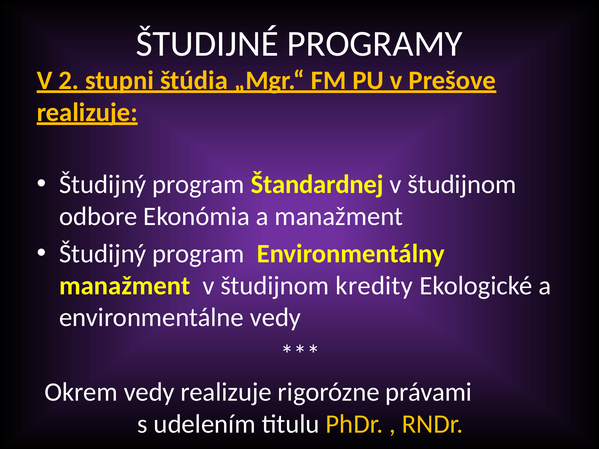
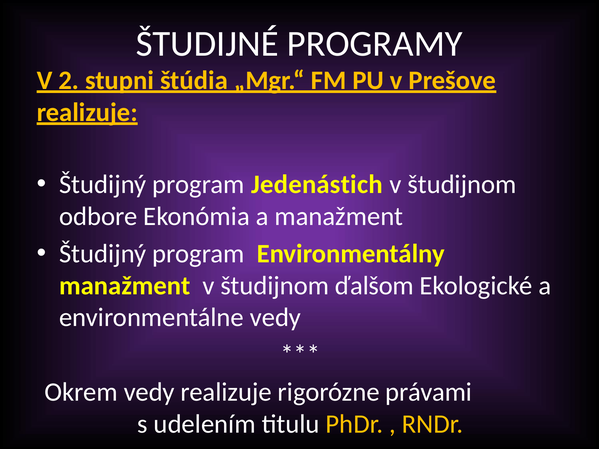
Štandardnej: Štandardnej -> Jedenástich (317, 185)
kredity: kredity -> ďalšom (375, 286)
